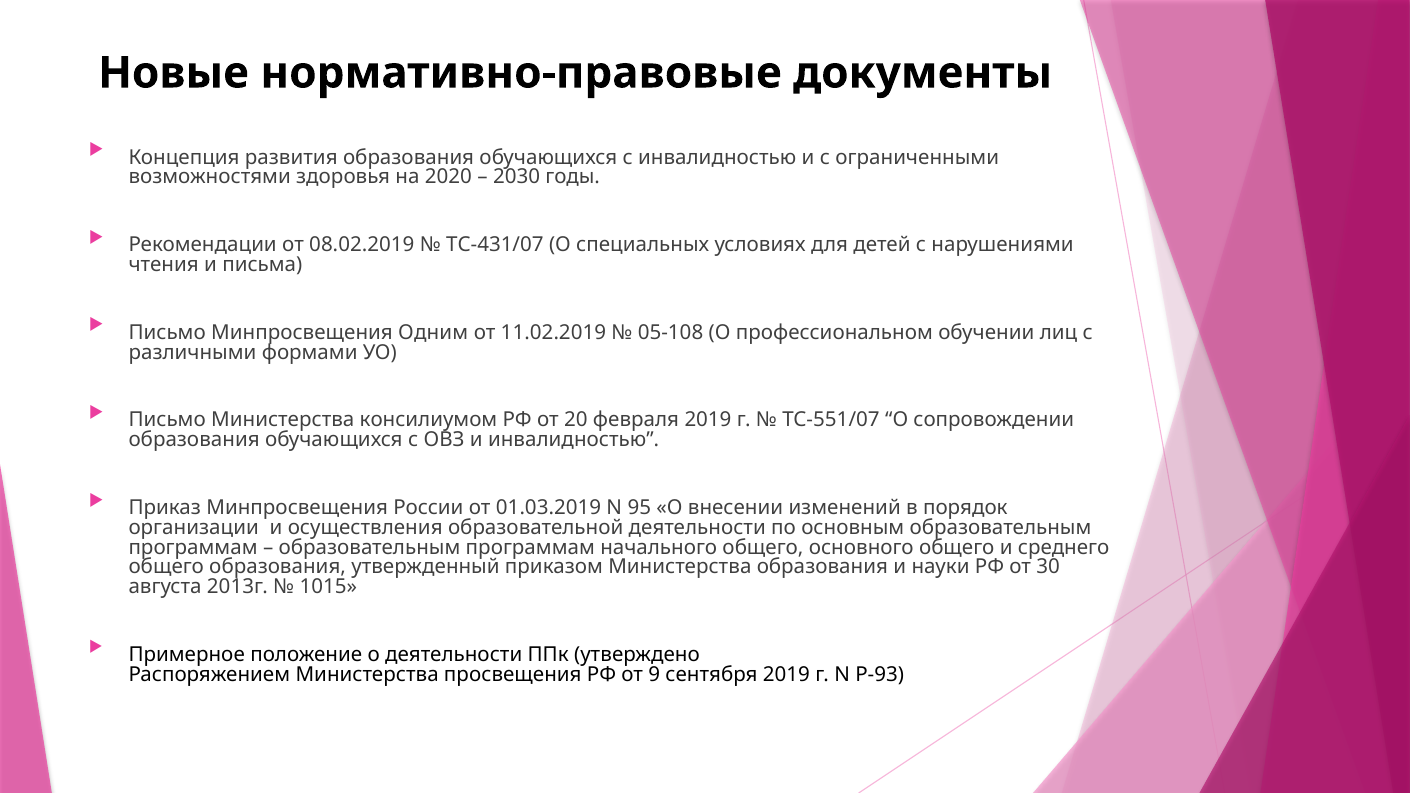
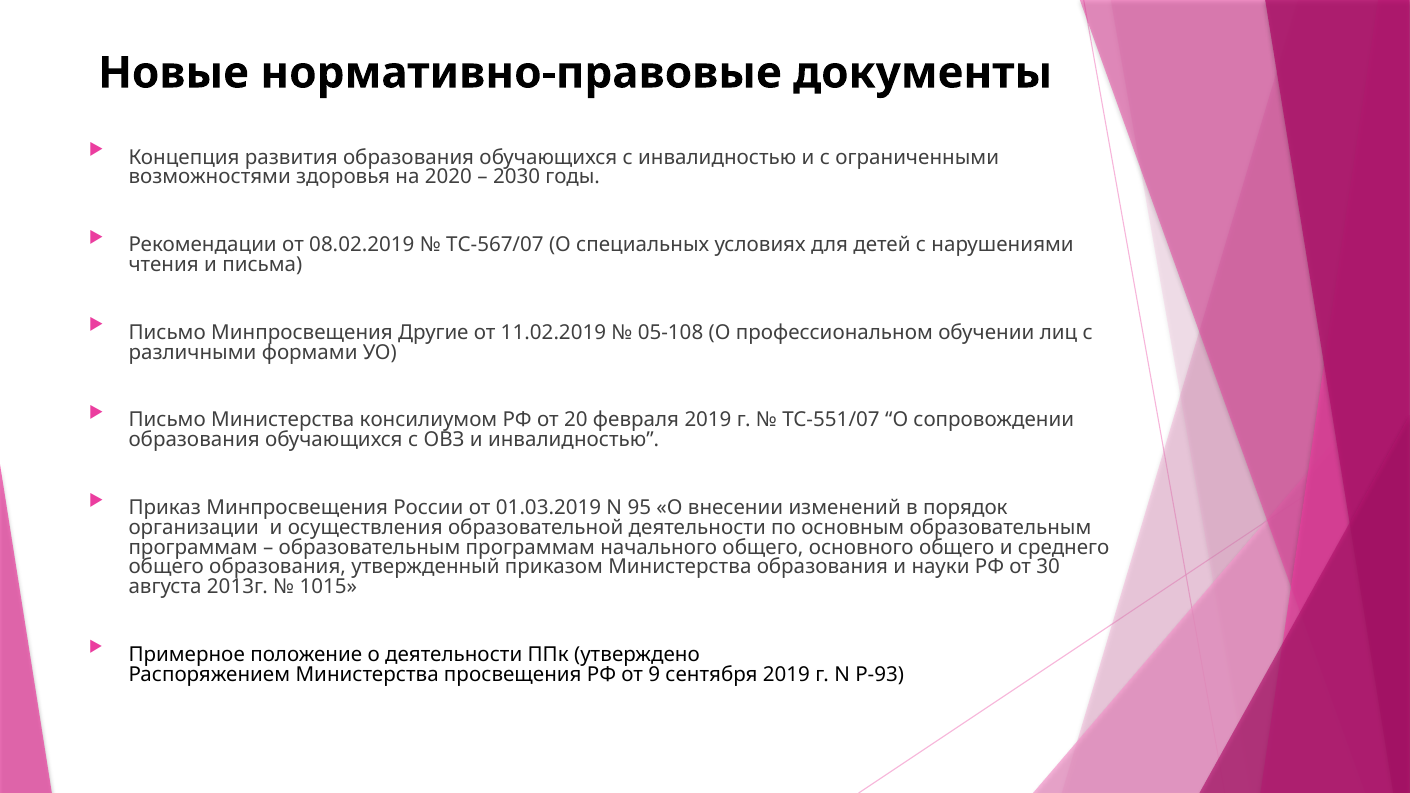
ТС-431/07: ТС-431/07 -> ТС-567/07 (495, 245)
Одним: Одним -> Другие (433, 333)
